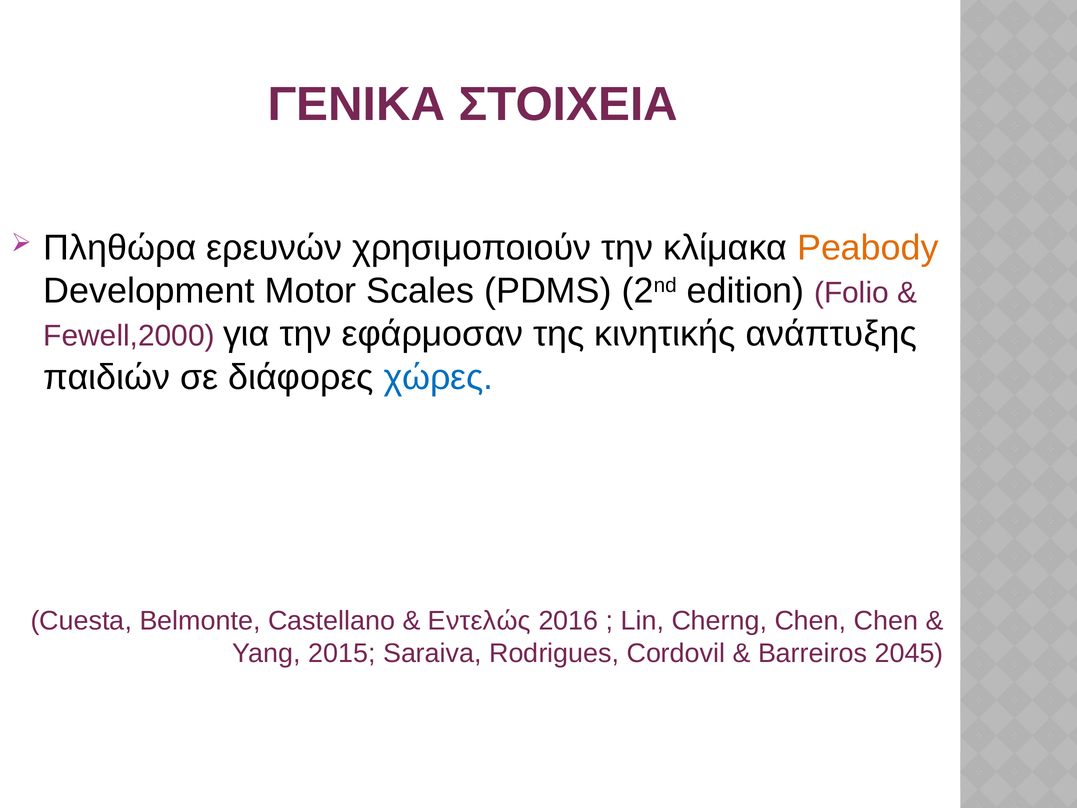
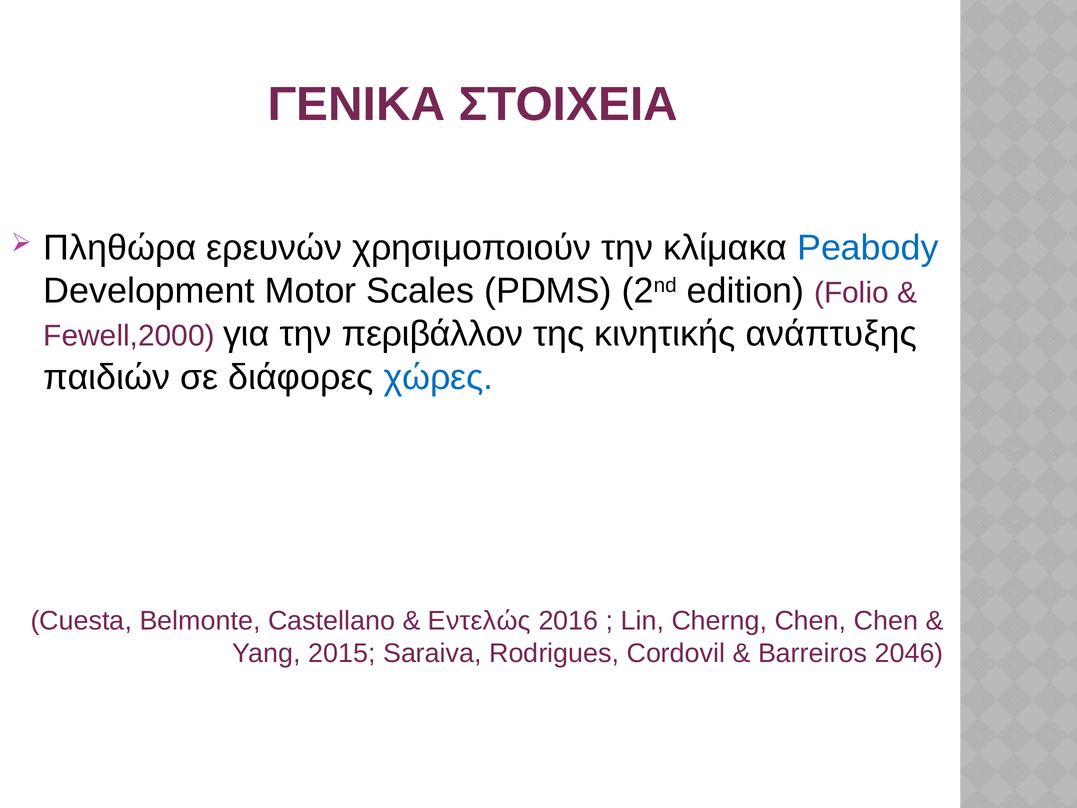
Peabody colour: orange -> blue (868, 248)
εφάρμοσαν: εφάρμοσαν -> περιβάλλον (433, 334)
2045: 2045 -> 2046 (909, 653)
